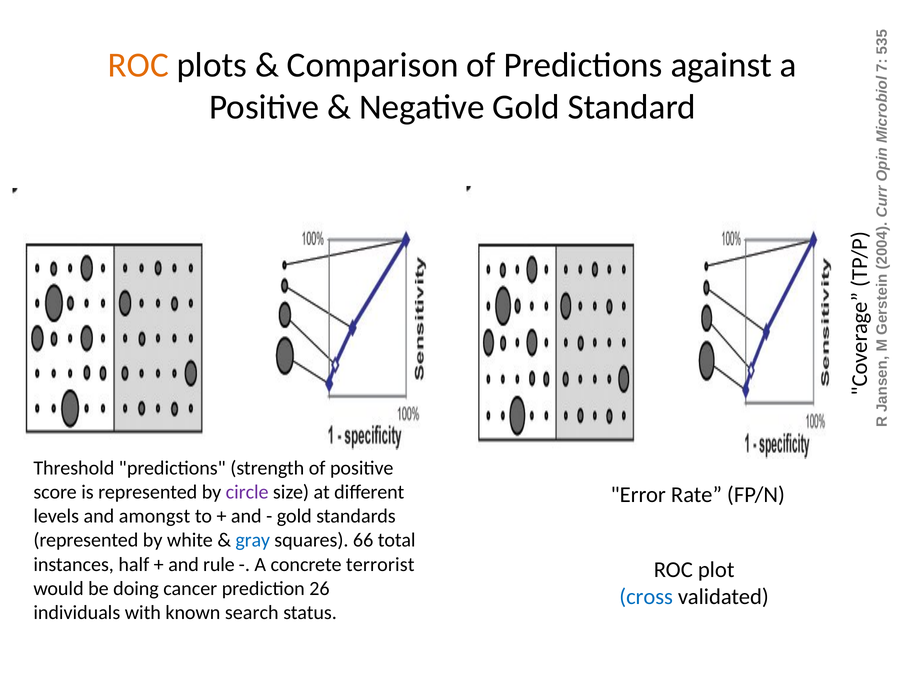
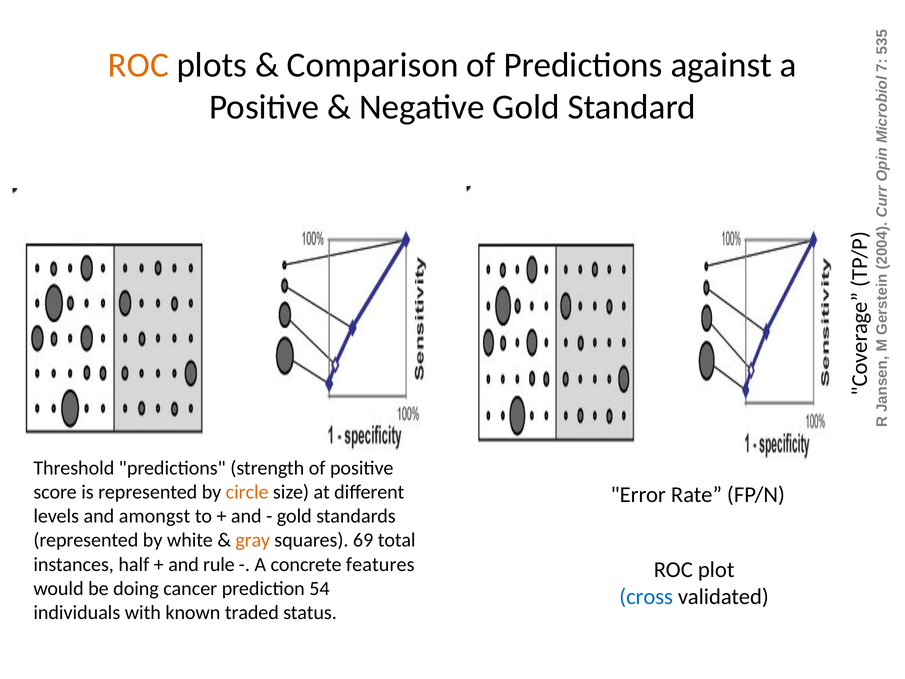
circle colour: purple -> orange (247, 492)
gray colour: blue -> orange (253, 540)
66: 66 -> 69 (363, 540)
terrorist: terrorist -> features (380, 564)
26: 26 -> 54 (319, 588)
search: search -> traded (252, 612)
